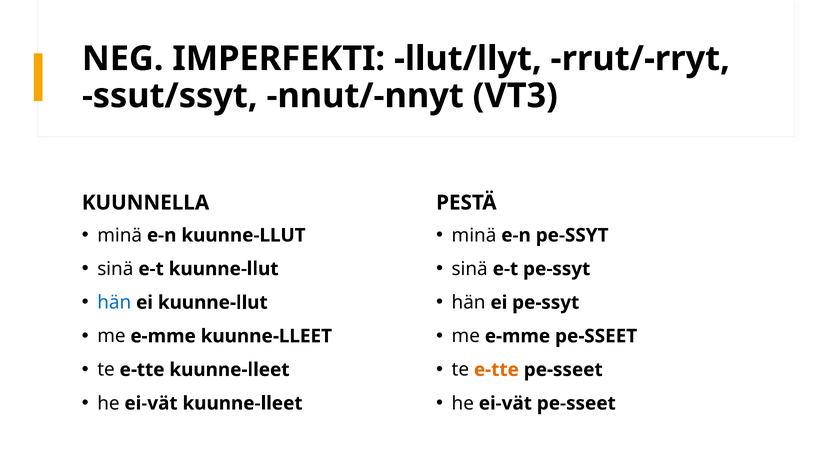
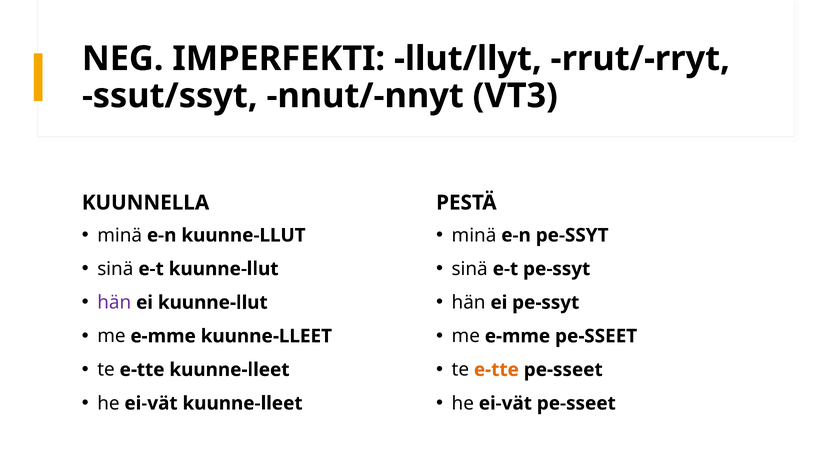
hän colour: blue -> purple (114, 302)
